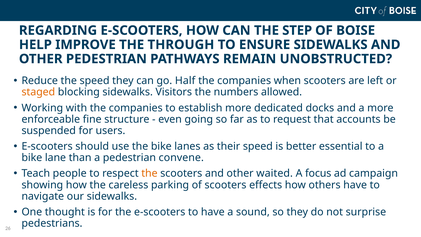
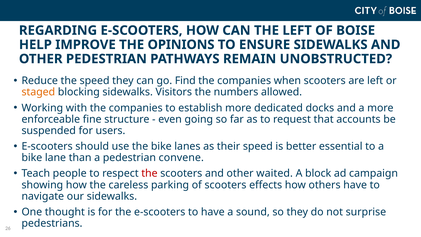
THE STEP: STEP -> LEFT (297, 30)
THROUGH: THROUGH -> OPINIONS (181, 45)
Half: Half -> Find (185, 81)
the colour: orange -> red (149, 173)
focus: focus -> block (318, 173)
